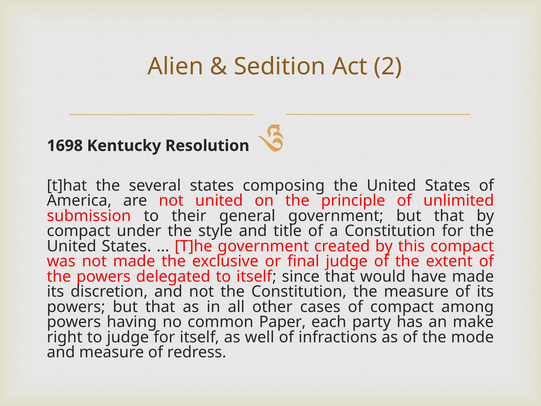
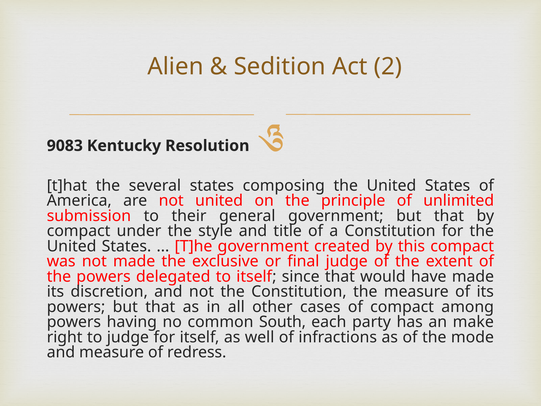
1698: 1698 -> 9083 (65, 146)
Paper: Paper -> South (282, 322)
